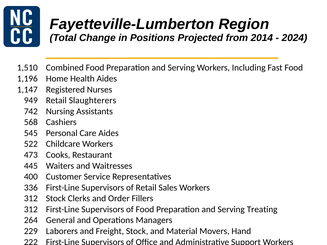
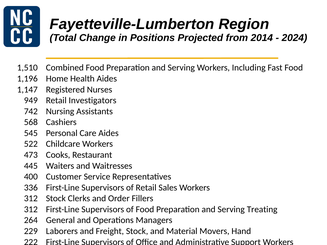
Slaughterers: Slaughterers -> Investigators (93, 101)
